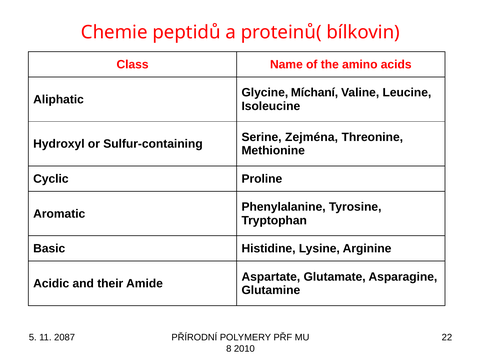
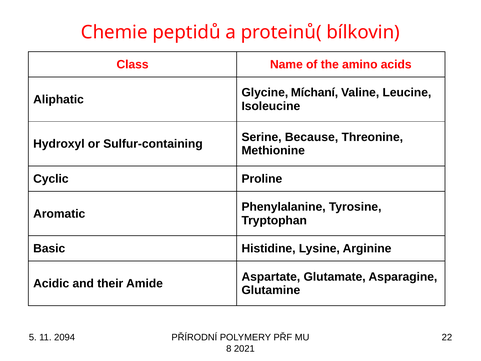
Zejména: Zejména -> Because (312, 137)
2087: 2087 -> 2094 (65, 337)
2010: 2010 -> 2021 (244, 348)
